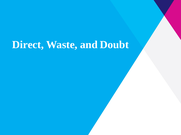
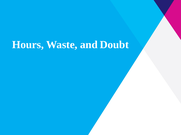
Direct: Direct -> Hours (28, 45)
